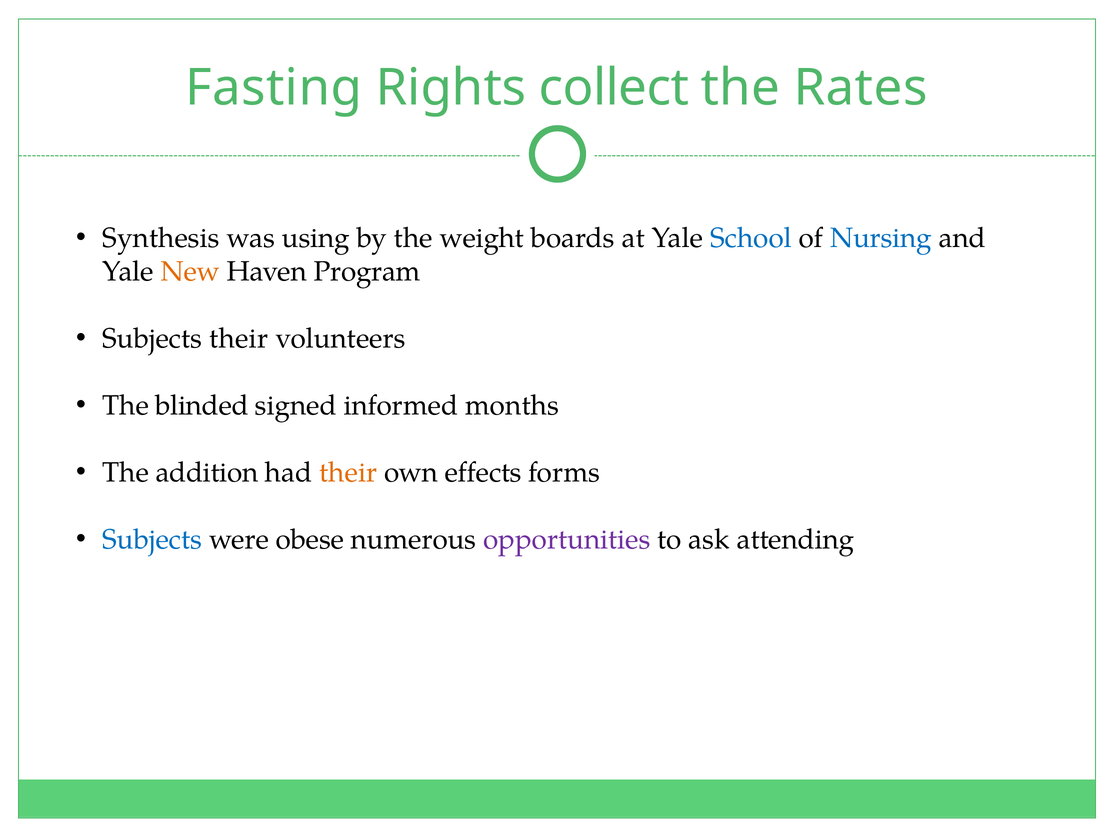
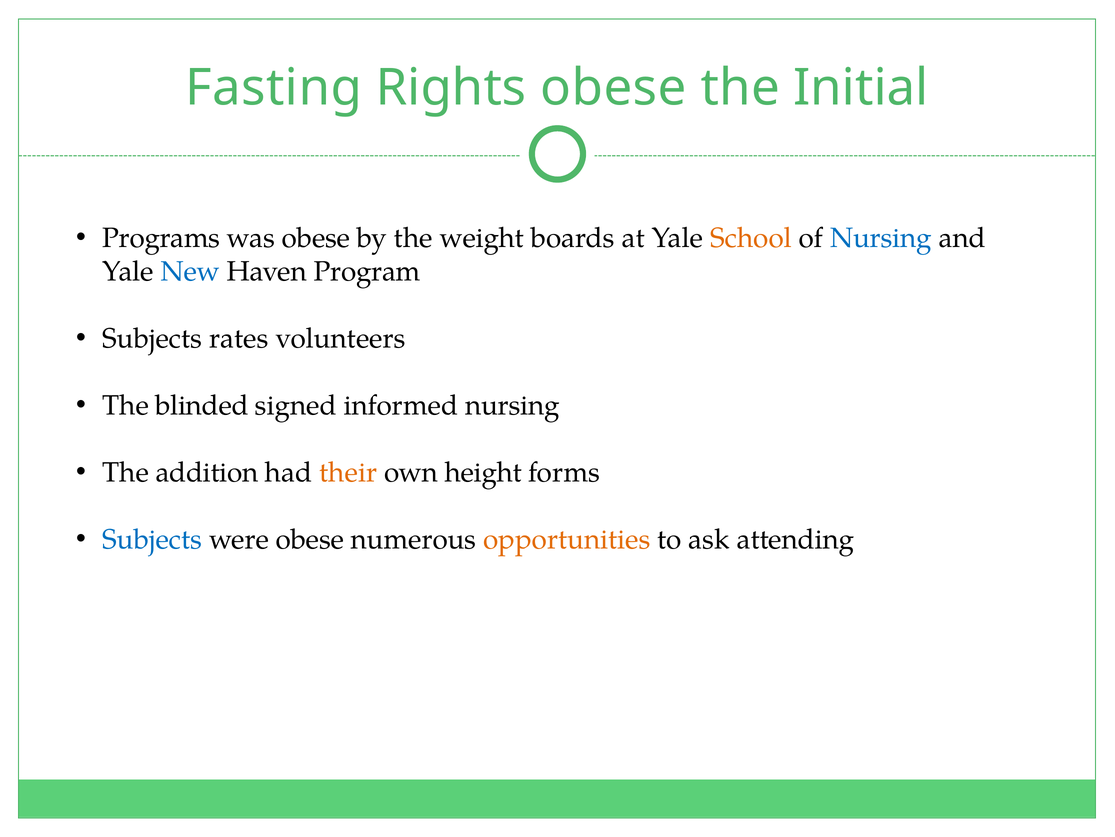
Rights collect: collect -> obese (613, 88)
Rates: Rates -> Initial (861, 88)
Synthesis: Synthesis -> Programs (161, 238)
was using: using -> obese (316, 238)
School colour: blue -> orange (751, 238)
New colour: orange -> blue (190, 271)
Subjects their: their -> rates (239, 338)
informed months: months -> nursing (512, 405)
effects: effects -> height (483, 472)
opportunities colour: purple -> orange (567, 539)
